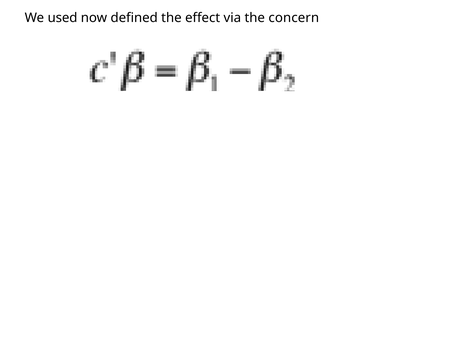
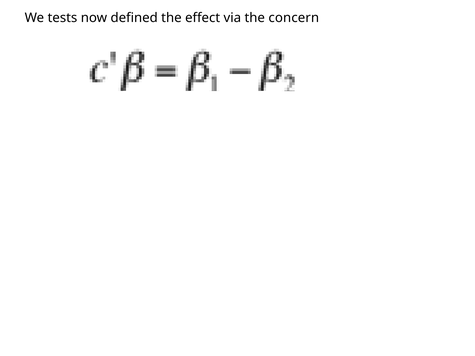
used: used -> tests (62, 18)
